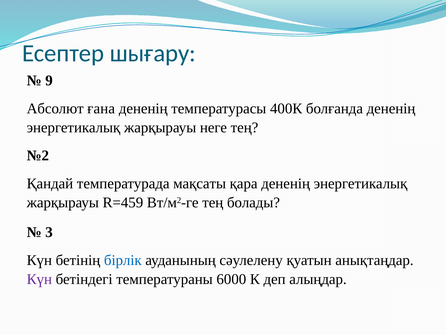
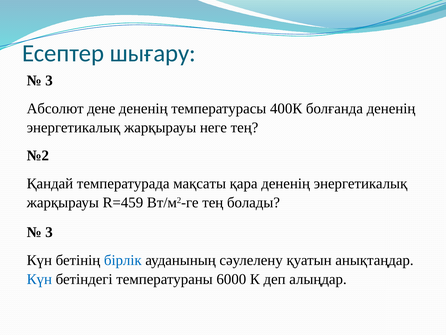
9: 9 -> 3 (49, 80)
ғана: ғана -> дене (101, 108)
Күн colour: purple -> blue (39, 279)
